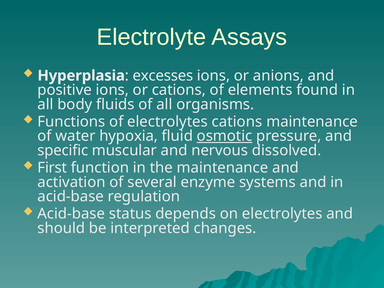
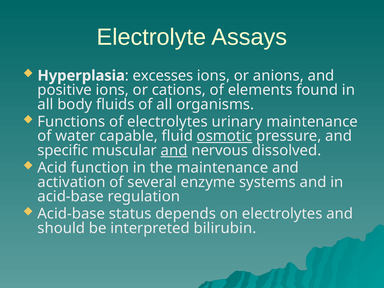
electrolytes cations: cations -> urinary (237, 122)
hypoxia: hypoxia -> capable (129, 136)
and underline: none -> present (174, 150)
First: First -> Acid (52, 168)
changes: changes -> bilirubin (225, 228)
